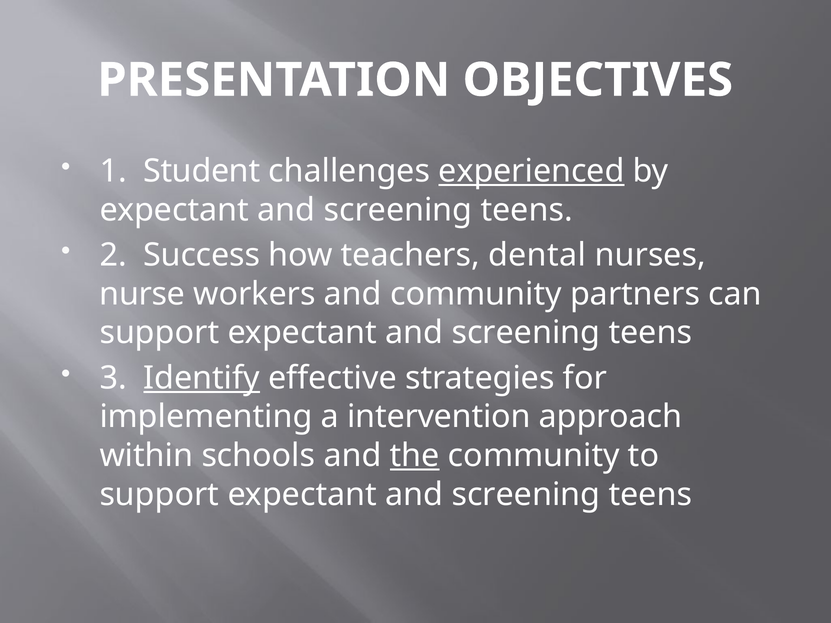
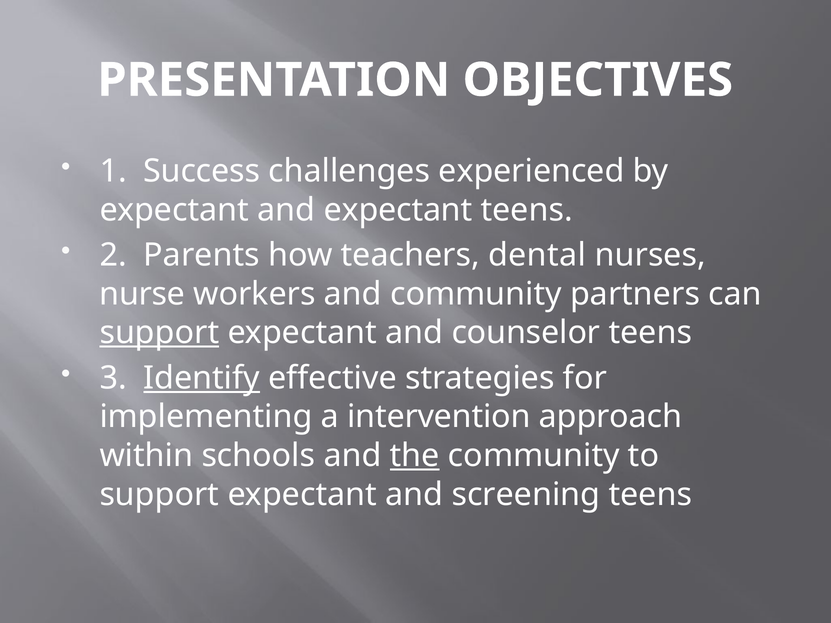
Student: Student -> Success (202, 171)
experienced underline: present -> none (531, 171)
screening: screening -> expectant (398, 210)
Success: Success -> Parents (202, 255)
support underline: none -> present (159, 333)
screening: screening -> counselor (526, 333)
